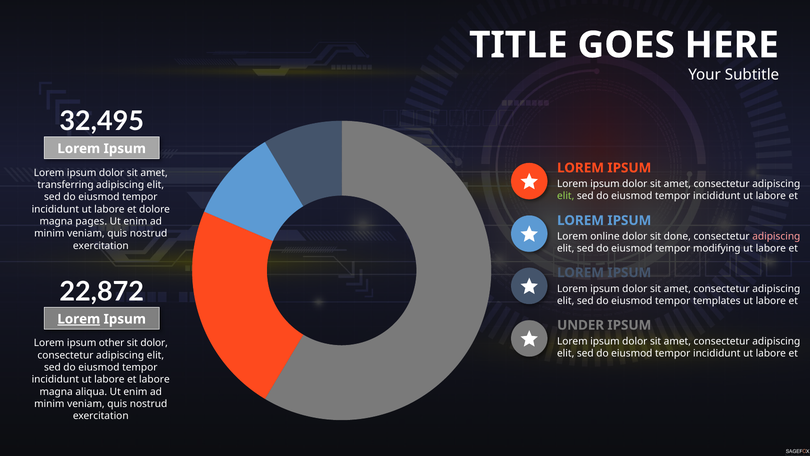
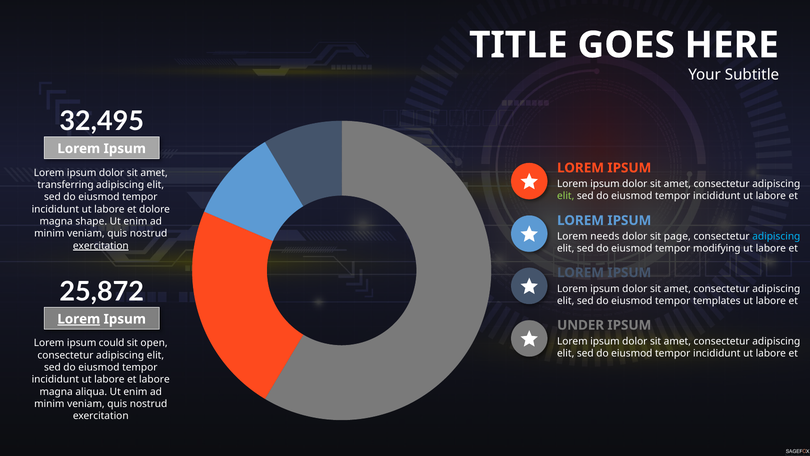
pages: pages -> shape (91, 221)
online: online -> needs (605, 236)
done: done -> page (677, 236)
adipiscing colour: pink -> light blue (776, 236)
exercitation underline: none -> present (101, 245)
22,872: 22,872 -> 25,872 (102, 292)
other: other -> could (112, 343)
sit dolor: dolor -> open (154, 343)
